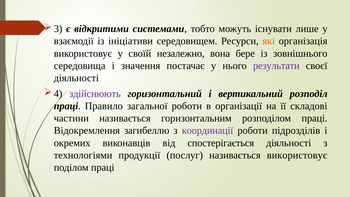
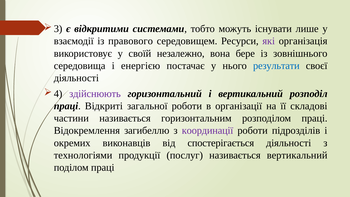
ініціативи: ініціативи -> правового (131, 41)
які colour: orange -> purple (269, 41)
значення: значення -> енергією (141, 66)
результати colour: purple -> blue (276, 66)
Правило: Правило -> Відкриті (104, 106)
називається використовує: використовує -> вертикальний (297, 155)
